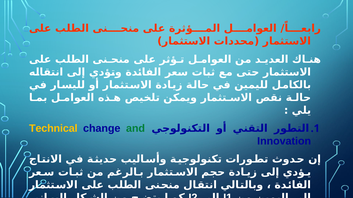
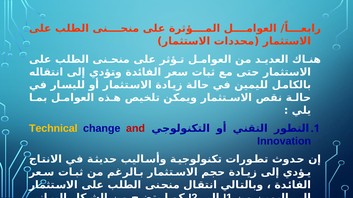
and colour: green -> red (136, 129)
